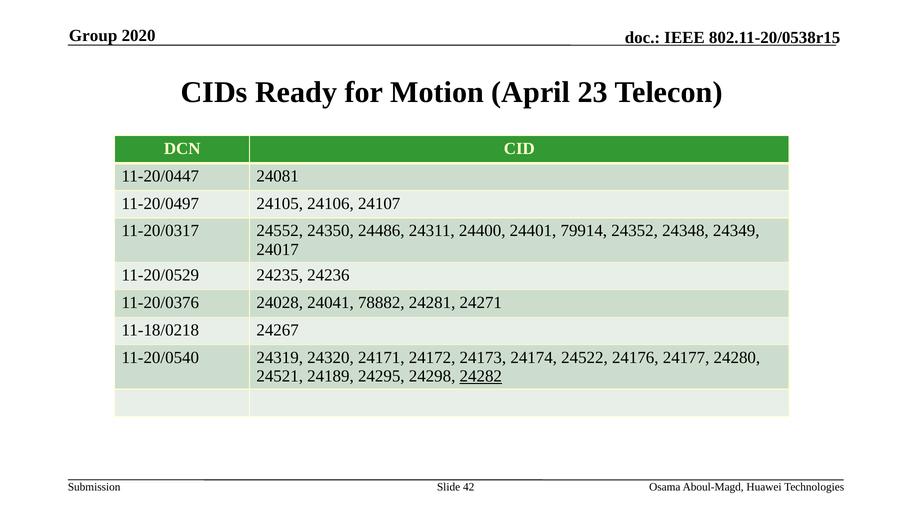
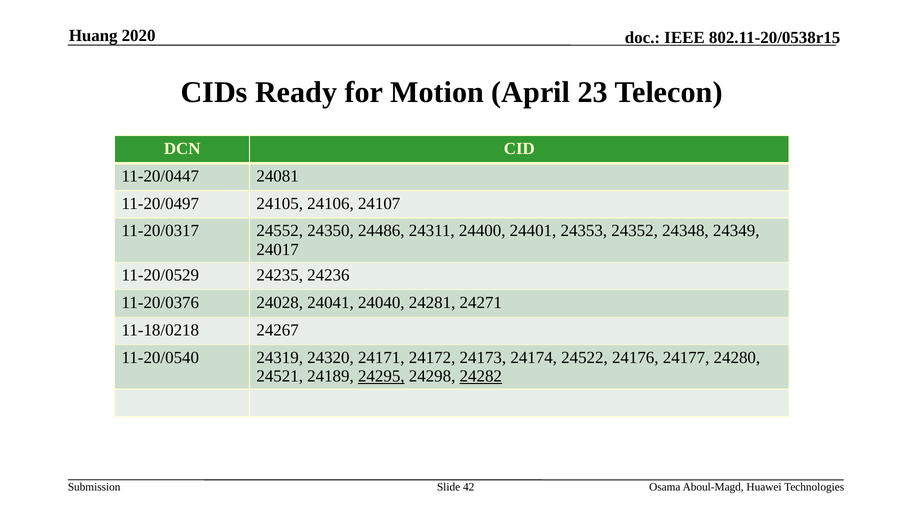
Group: Group -> Huang (93, 36)
79914: 79914 -> 24353 (584, 231)
78882: 78882 -> 24040 (381, 303)
24295 underline: none -> present (381, 377)
